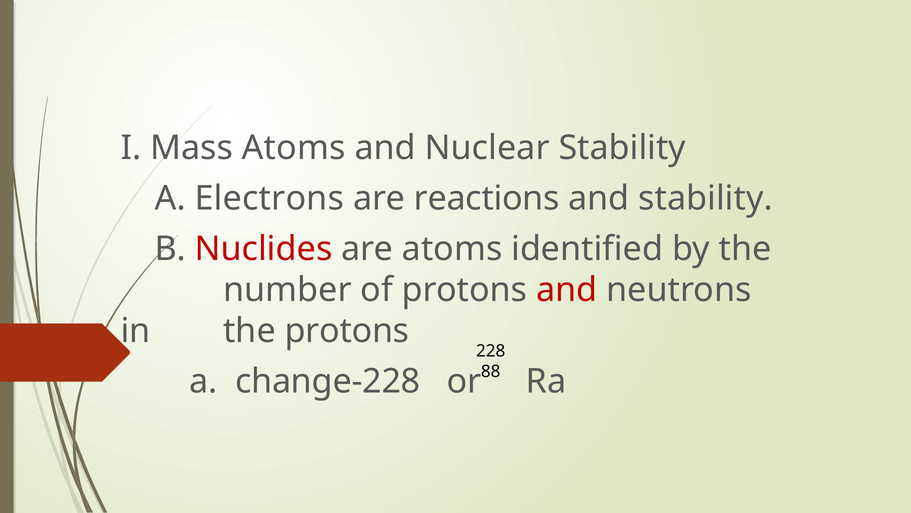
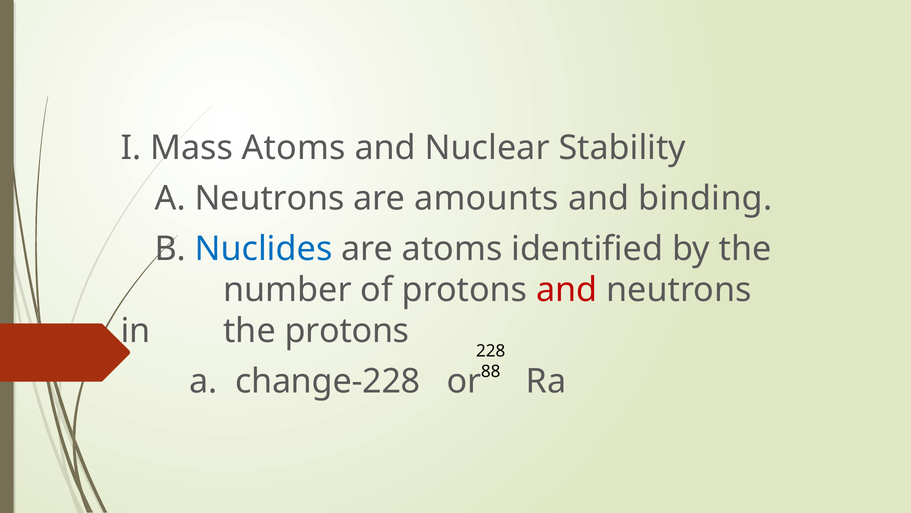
A Electrons: Electrons -> Neutrons (270, 198)
reactions: reactions -> amounts (486, 198)
and stability: stability -> binding (705, 198)
Nuclides colour: red -> blue (264, 249)
